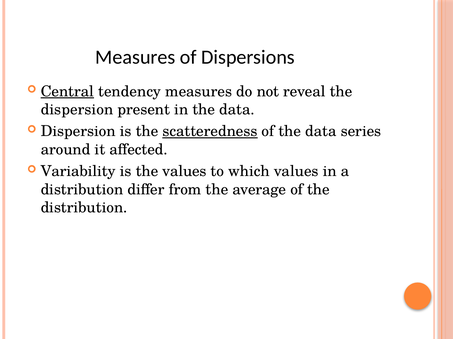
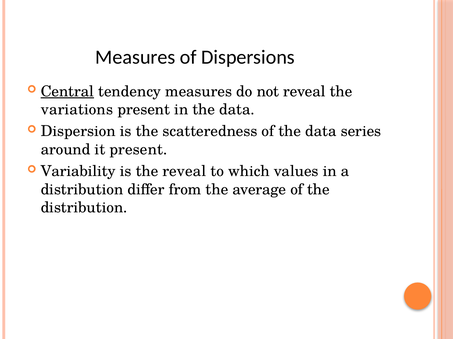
dispersion: dispersion -> variations (77, 110)
scatteredness underline: present -> none (210, 132)
it affected: affected -> present (138, 150)
the values: values -> reveal (184, 172)
